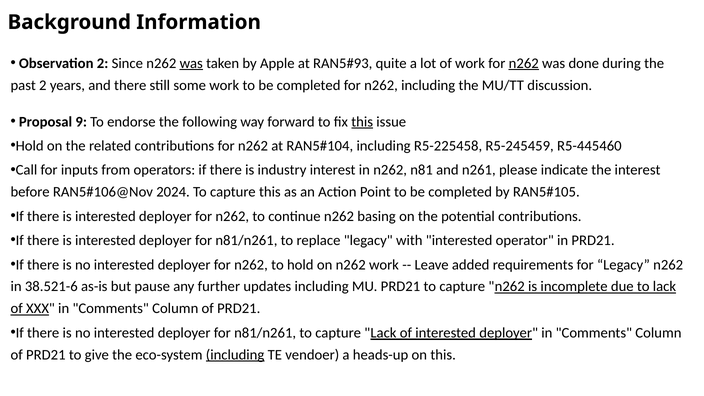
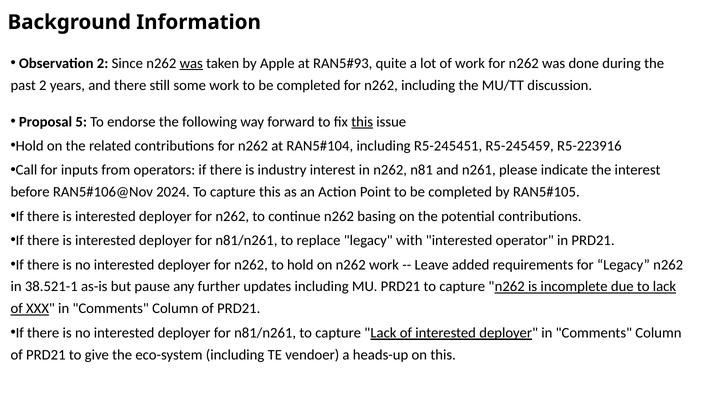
n262 underline: present -> none (524, 63)
9: 9 -> 5 (81, 122)
R5-225458: R5-225458 -> R5-245451 (448, 146)
R5-445460: R5-445460 -> R5-223916 (589, 146)
38.521-6: 38.521-6 -> 38.521-1 (51, 287)
including underline: present -> none (235, 355)
